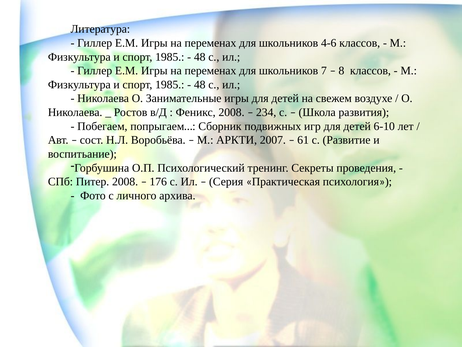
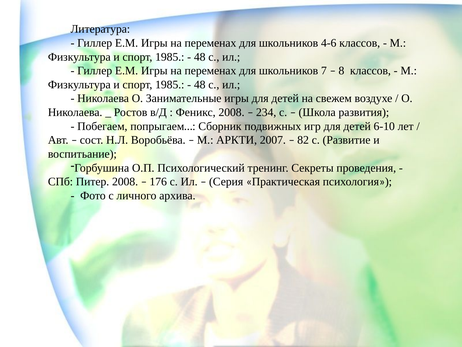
61: 61 -> 82 (303, 140)
